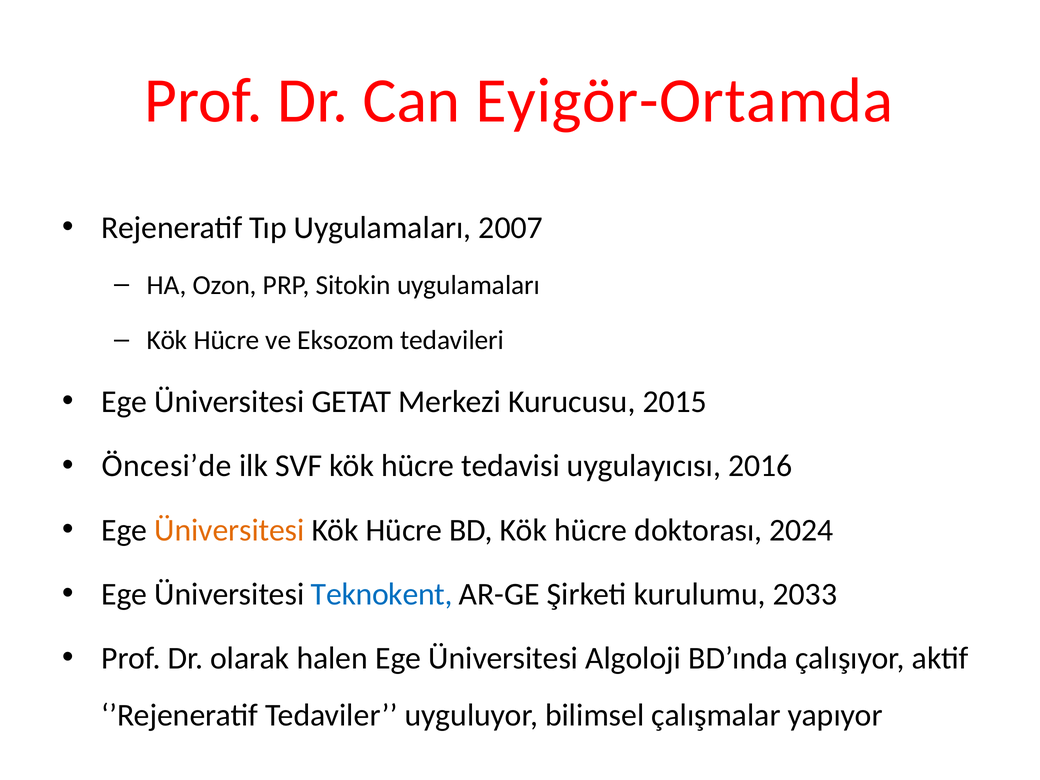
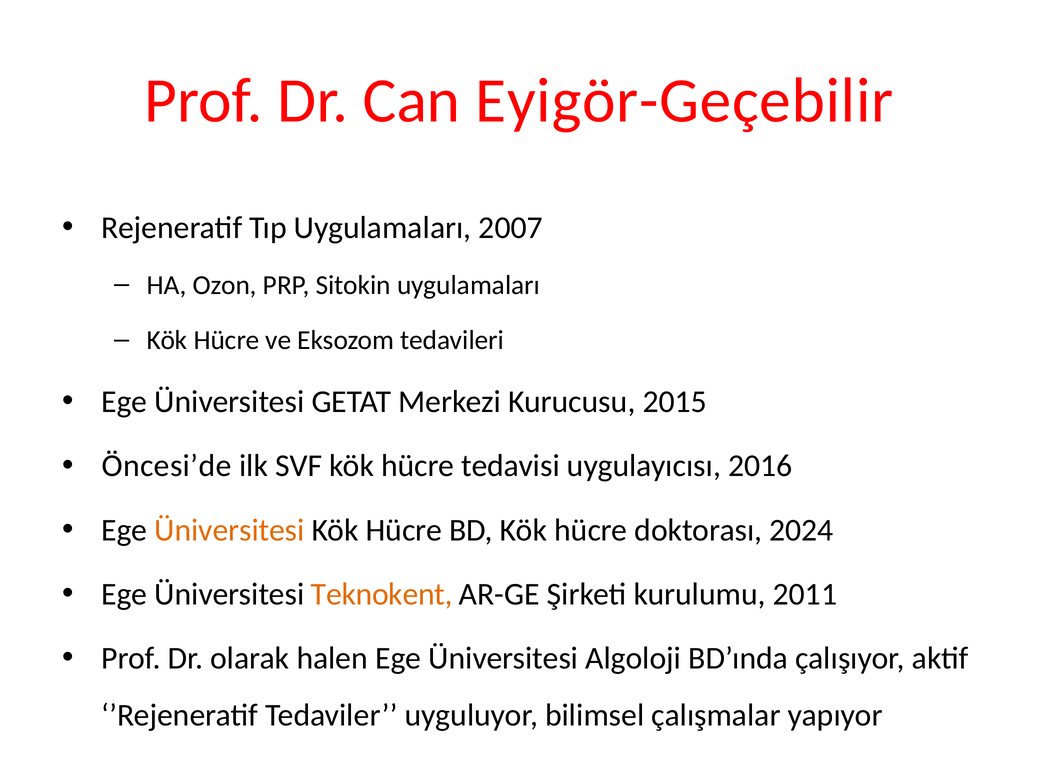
Eyigör-Ortamda: Eyigör-Ortamda -> Eyigör-Geçebilir (684, 101)
Teknokent colour: blue -> orange (382, 594)
2033: 2033 -> 2011 (805, 594)
